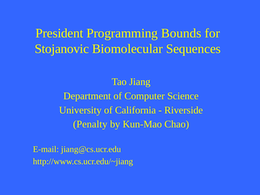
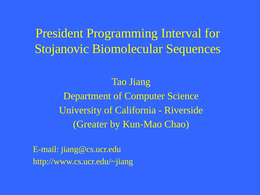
Bounds: Bounds -> Interval (181, 33)
Penalty: Penalty -> Greater (90, 124)
